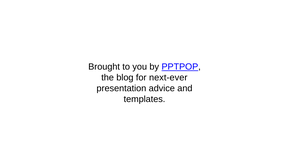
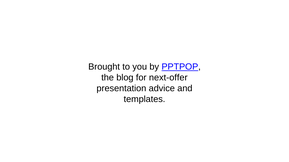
next-ever: next-ever -> next-offer (168, 78)
